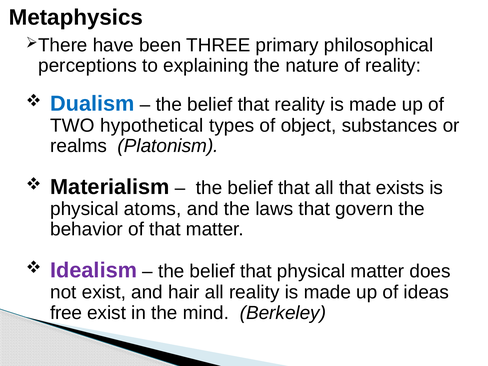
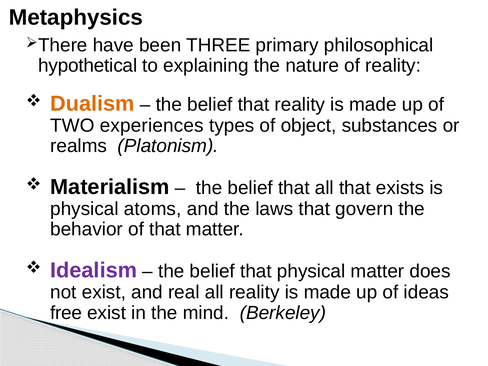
perceptions: perceptions -> hypothetical (88, 66)
Dualism colour: blue -> orange (92, 104)
hypothetical: hypothetical -> experiences (152, 125)
hair: hair -> real (184, 292)
